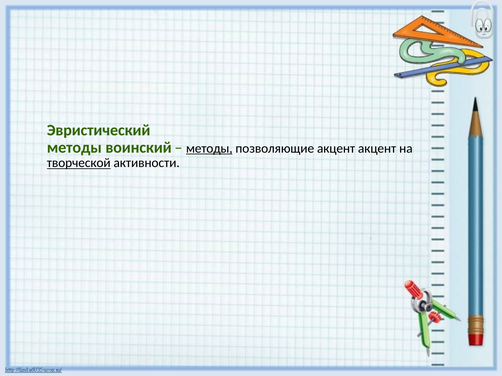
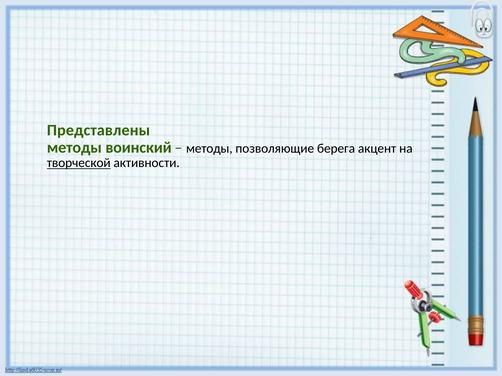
Эвристический: Эвристический -> Представлены (98, 130)
методы underline: present -> none (209, 149)
позволяющие акцент: акцент -> берега (336, 149)
